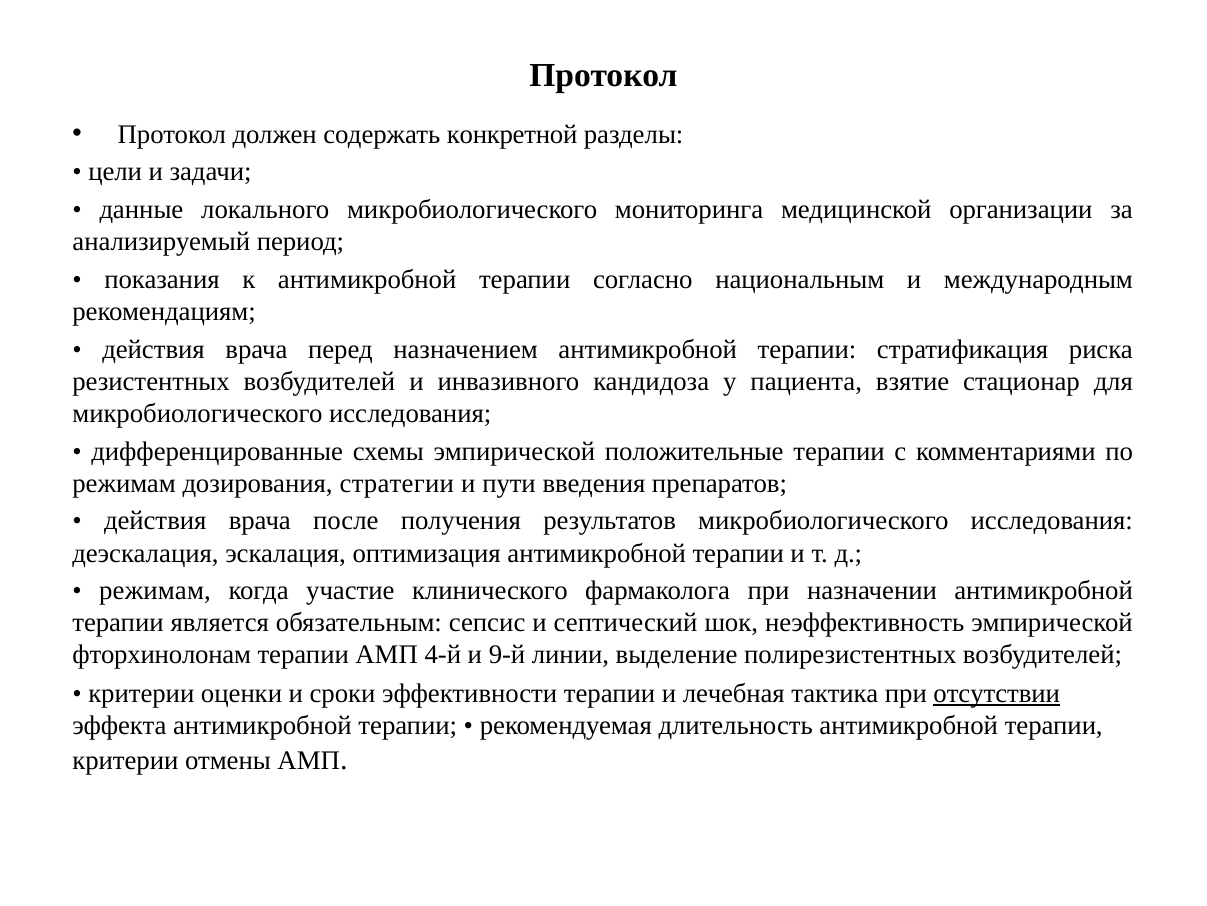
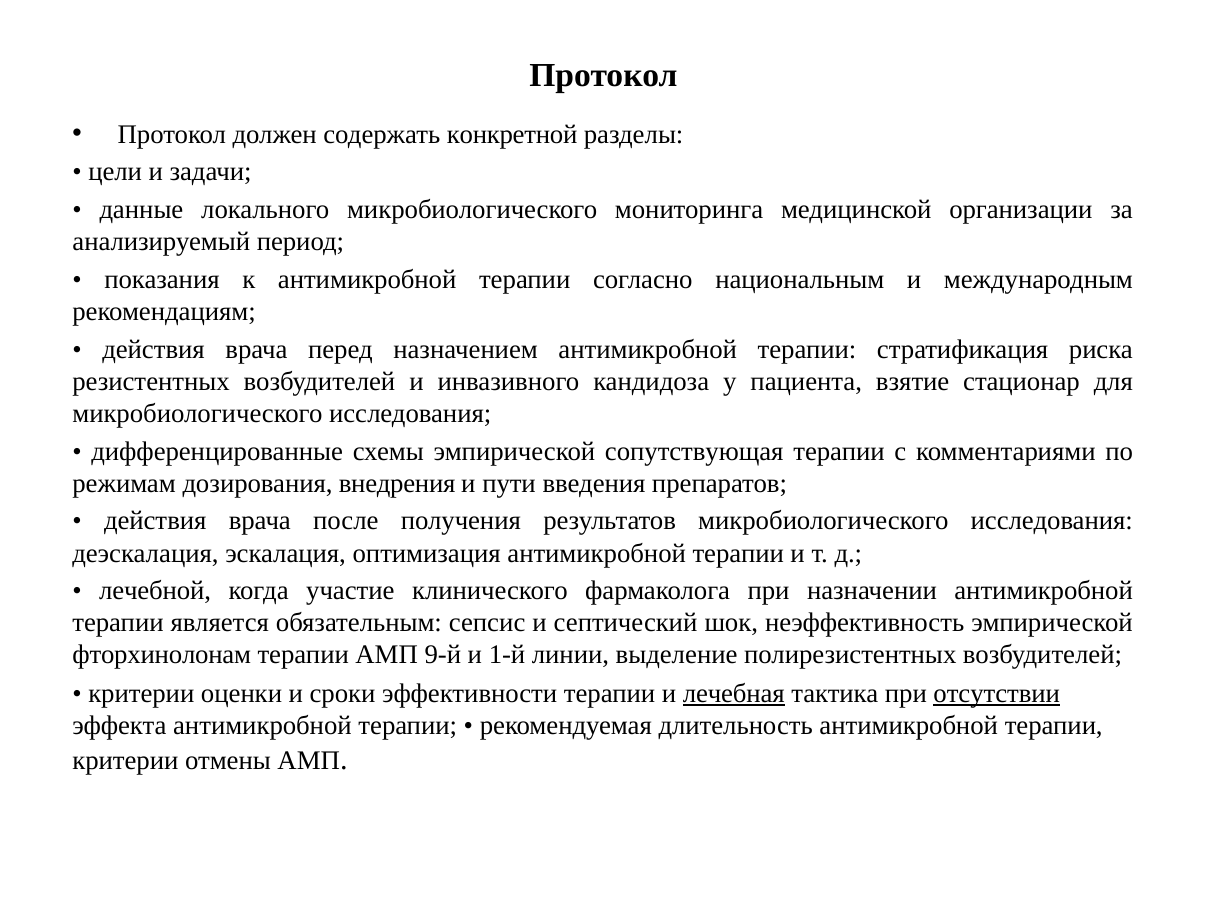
положительные: положительные -> сопутствующая (694, 451)
стратегии: стратегии -> внедрения (397, 483)
режимам: режимам -> лечебной (155, 590)
4-й: 4-й -> 9-й (443, 655)
9-й: 9-й -> 1-й (507, 655)
лечебная underline: none -> present (734, 693)
